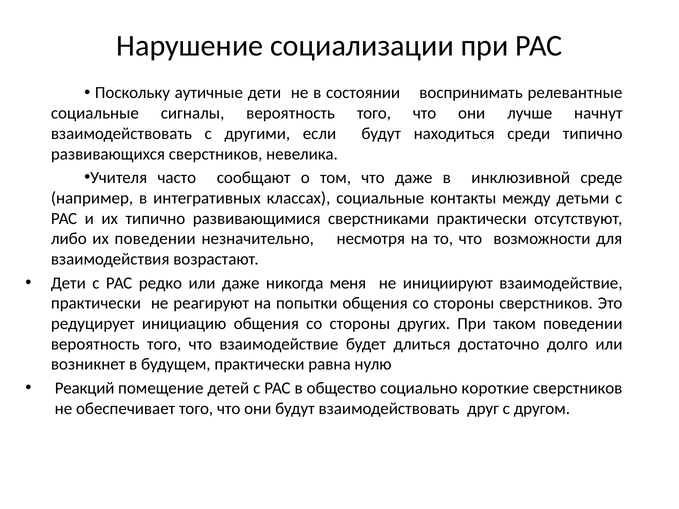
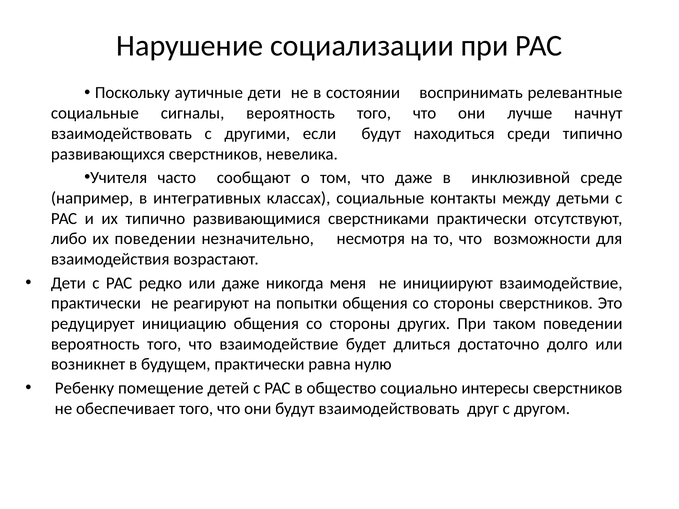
Реакций: Реакций -> Ребенку (85, 388)
короткие: короткие -> интересы (495, 388)
